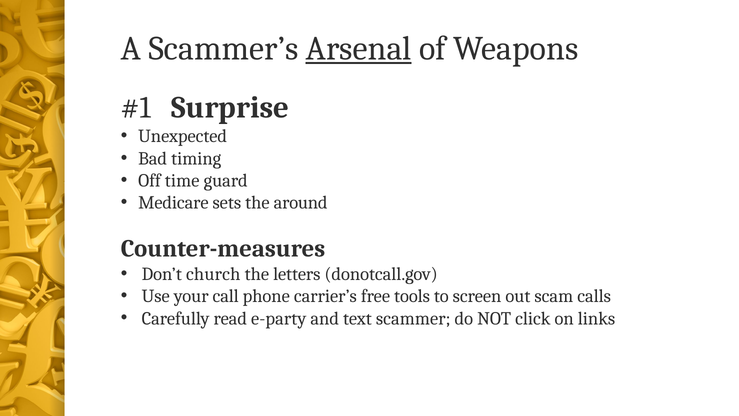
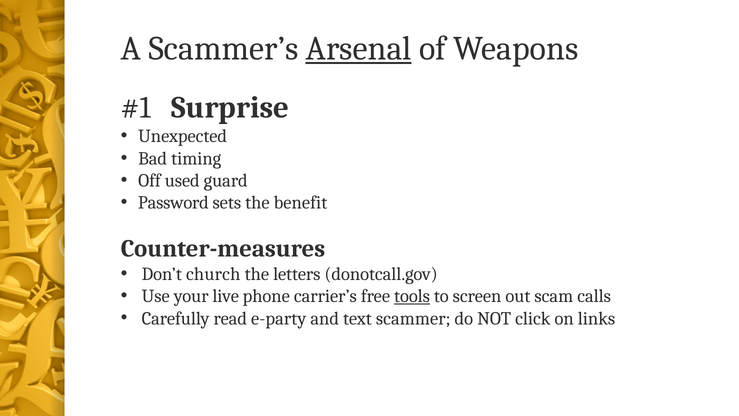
time: time -> used (182, 181)
Medicare: Medicare -> Password (173, 203)
around: around -> benefit (300, 203)
call: call -> live (226, 296)
tools underline: none -> present (412, 296)
